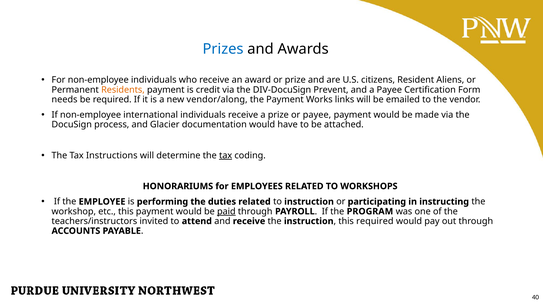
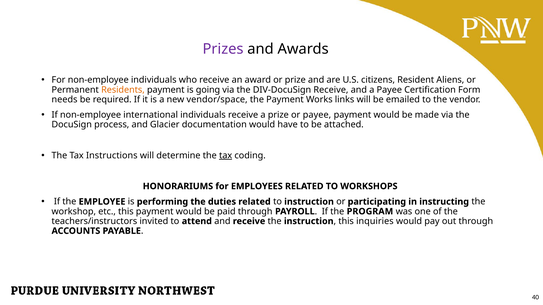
Prizes colour: blue -> purple (223, 49)
credit: credit -> going (208, 90)
DIV-DocuSign Prevent: Prevent -> Receive (331, 90)
vendor/along: vendor/along -> vendor/space (217, 100)
paid underline: present -> none (226, 212)
this required: required -> inquiries (375, 221)
